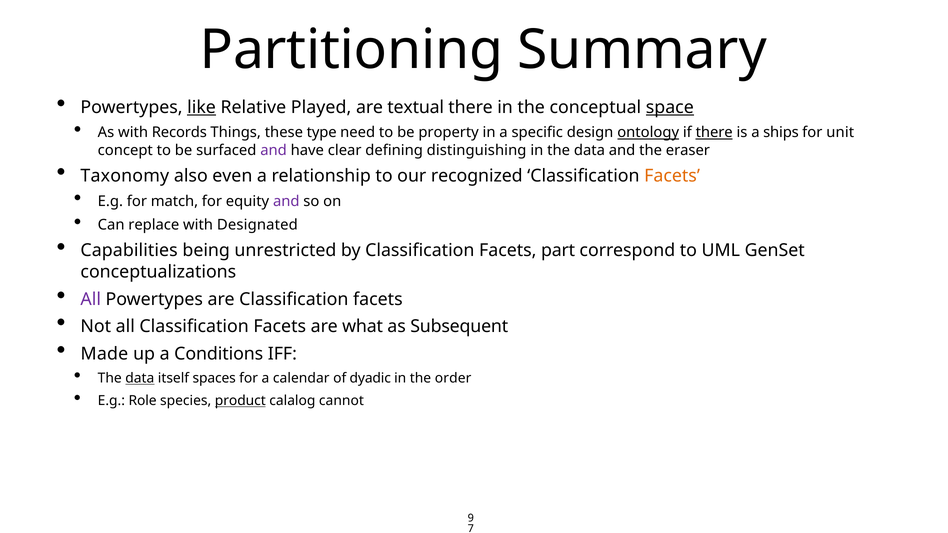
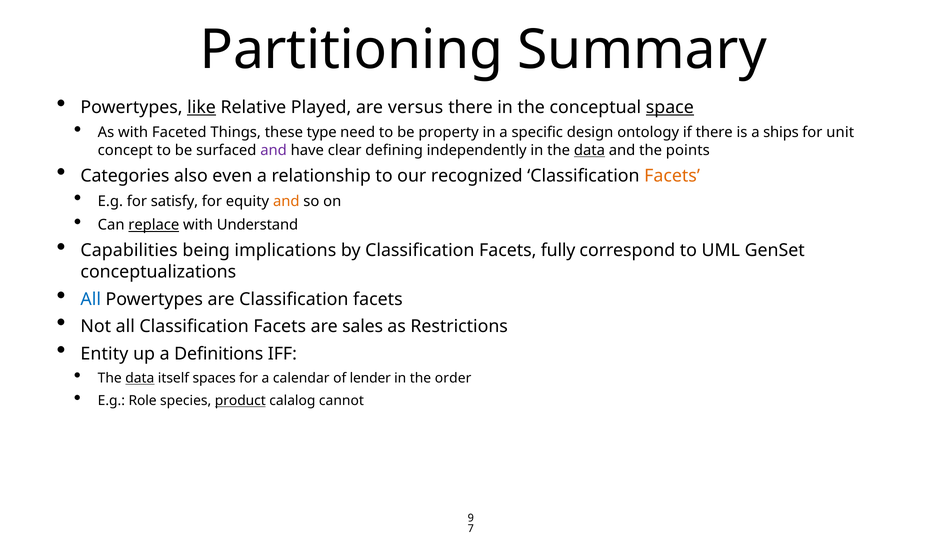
textual: textual -> versus (416, 107)
Records: Records -> Faceted (179, 133)
ontology underline: present -> none (648, 133)
there underline: present -> none (714, 133)
distinguishing: distinguishing -> independently (477, 150)
data underline: none -> present (589, 150)
eraser: eraser -> points (688, 150)
Taxonomy: Taxonomy -> Categories (125, 176)
match: match -> satisfy (175, 201)
and colour: purple -> orange (286, 201)
replace underline: none -> present (154, 225)
Designated: Designated -> Understand (258, 225)
unrestricted: unrestricted -> implications (285, 251)
part: part -> fully (558, 251)
All colour: purple -> blue (91, 299)
what: what -> sales (363, 327)
Subsequent: Subsequent -> Restrictions (459, 327)
Made: Made -> Entity (104, 354)
Conditions: Conditions -> Definitions (219, 354)
dyadic: dyadic -> lender (370, 378)
